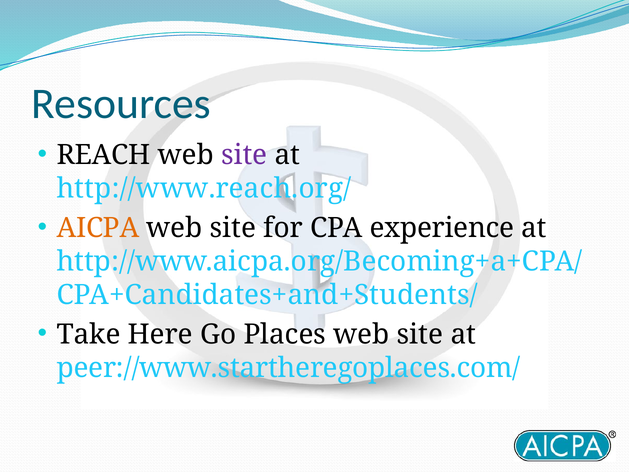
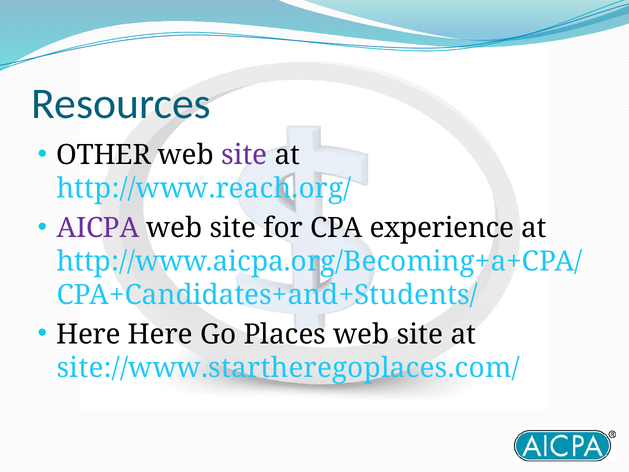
REACH: REACH -> OTHER (104, 155)
AICPA colour: orange -> purple (98, 228)
Take: Take -> Here (89, 334)
peer://www.startheregoplaces.com/: peer://www.startheregoplaces.com/ -> site://www.startheregoplaces.com/ (288, 368)
